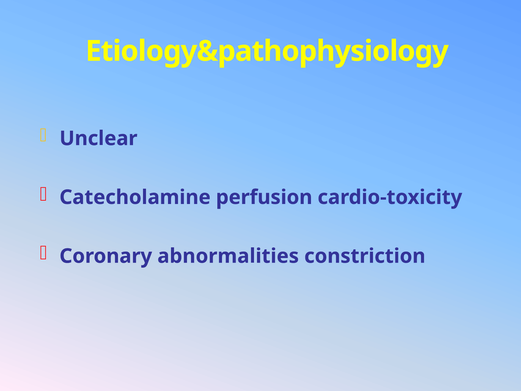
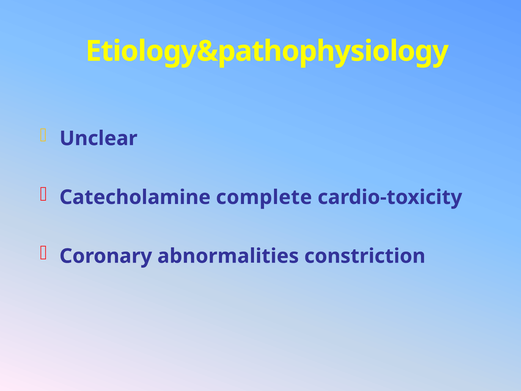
perfusion: perfusion -> complete (264, 197)
